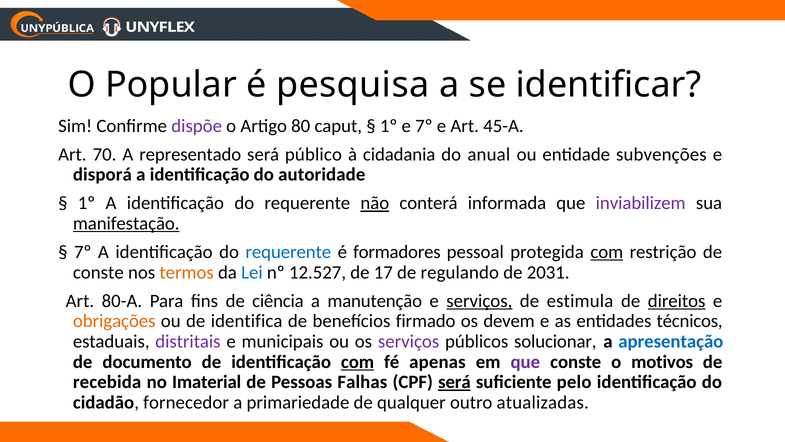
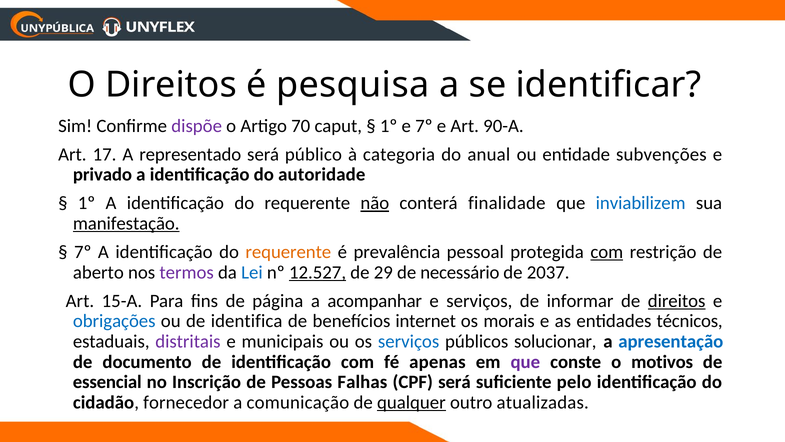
O Popular: Popular -> Direitos (171, 85)
80: 80 -> 70 (301, 126)
45-A: 45-A -> 90-A (503, 126)
70: 70 -> 17 (105, 154)
cidadania: cidadania -> categoria (399, 154)
disporá: disporá -> privado (102, 174)
informada: informada -> finalidade (507, 203)
inviabilizem colour: purple -> blue (641, 203)
requerente colour: blue -> orange (288, 252)
formadores: formadores -> prevalência (397, 252)
conste: conste -> aberto (98, 272)
termos colour: orange -> purple (187, 272)
12.527 underline: none -> present (318, 272)
17: 17 -> 29 (383, 272)
regulando: regulando -> necessário (460, 272)
2031: 2031 -> 2037 (548, 272)
80-A: 80-A -> 15-A (122, 301)
ciência: ciência -> página (278, 301)
manutenção: manutenção -> acompanhar (375, 301)
serviços underline: present -> none (479, 301)
estimula: estimula -> informar (580, 301)
obrigações colour: orange -> blue (114, 321)
firmado: firmado -> internet (426, 321)
devem: devem -> morais (509, 321)
serviços colour: purple -> blue (409, 341)
com underline: present -> none (358, 361)
recebida: recebida -> essencial (107, 382)
Imaterial: Imaterial -> Inscrição (207, 382)
será underline: present -> none (454, 382)
primariedade: primariedade -> comunicação (298, 402)
qualquer underline: none -> present (411, 402)
